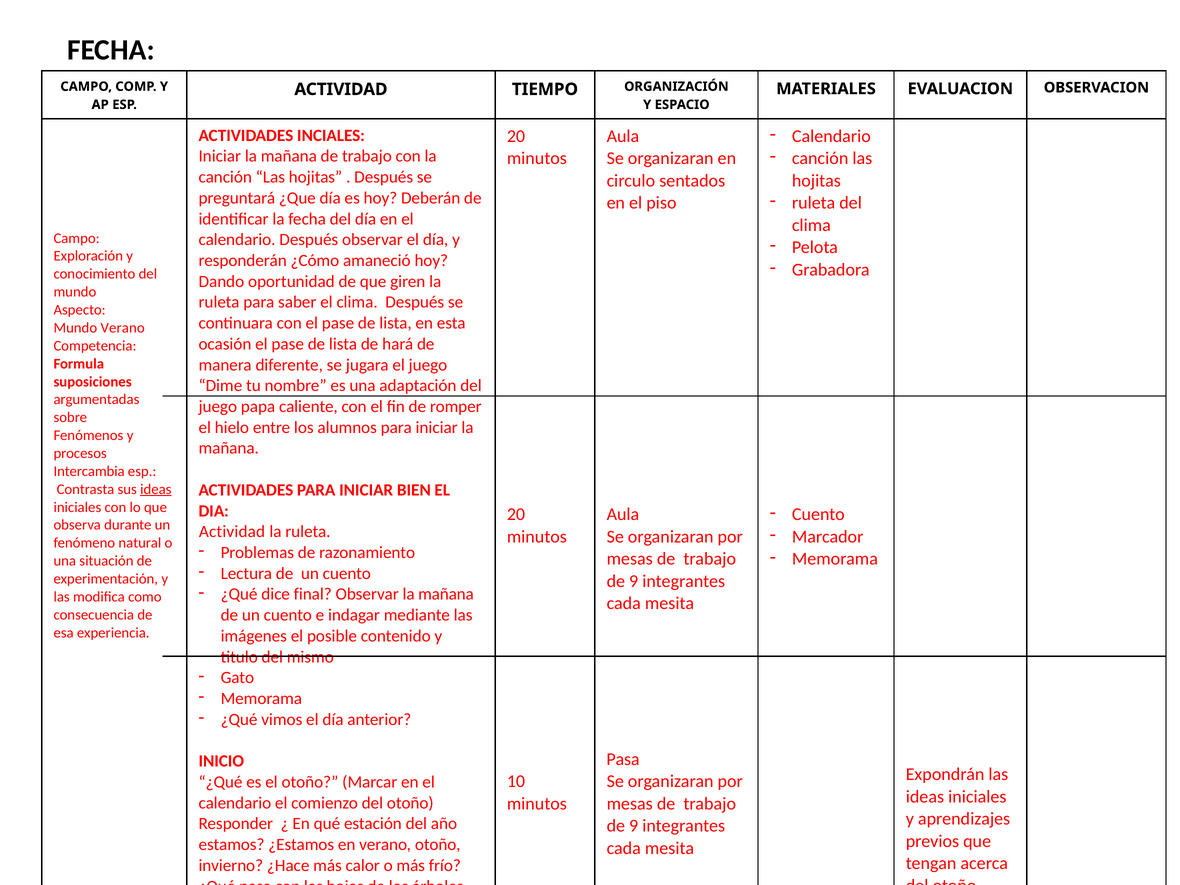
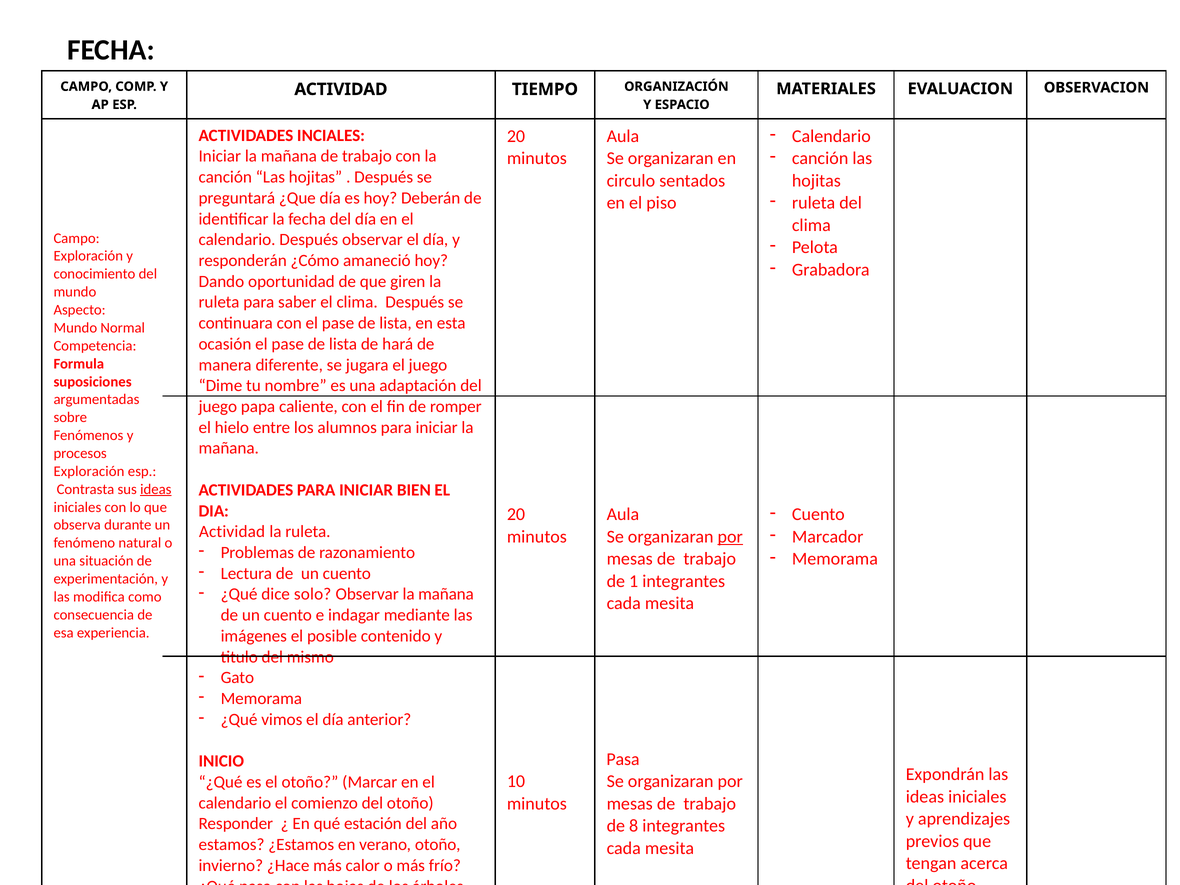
Mundo Verano: Verano -> Normal (123, 328)
Intercambia: Intercambia -> Exploración (89, 471)
por underline: none -> present (730, 537)
9: 9 -> 1 (634, 581)
final: final -> solo (313, 594)
9: 9 -> 8 (634, 826)
